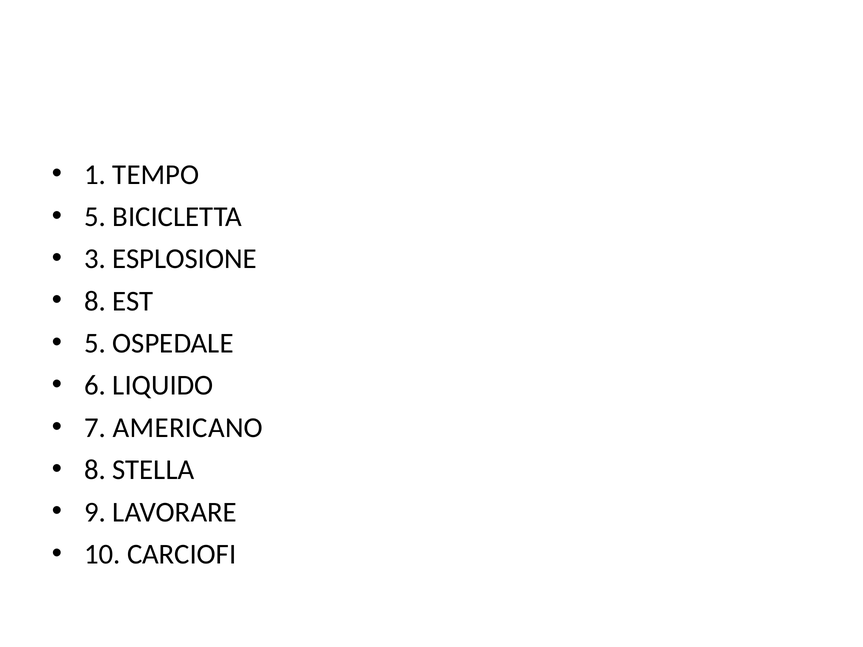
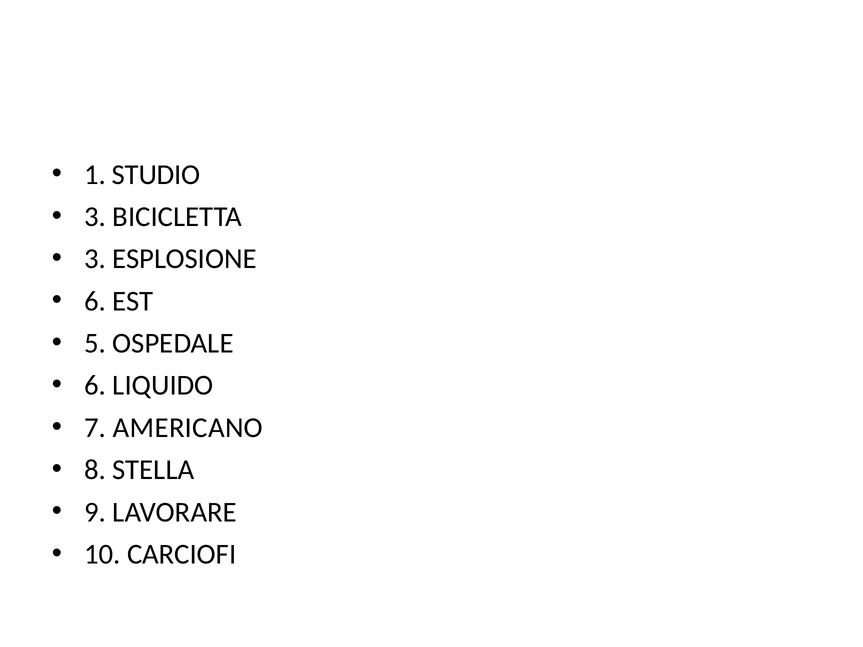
TEMPO: TEMPO -> STUDIO (156, 175)
5: 5 -> 3 (95, 217)
8: 8 -> 6 (95, 301)
